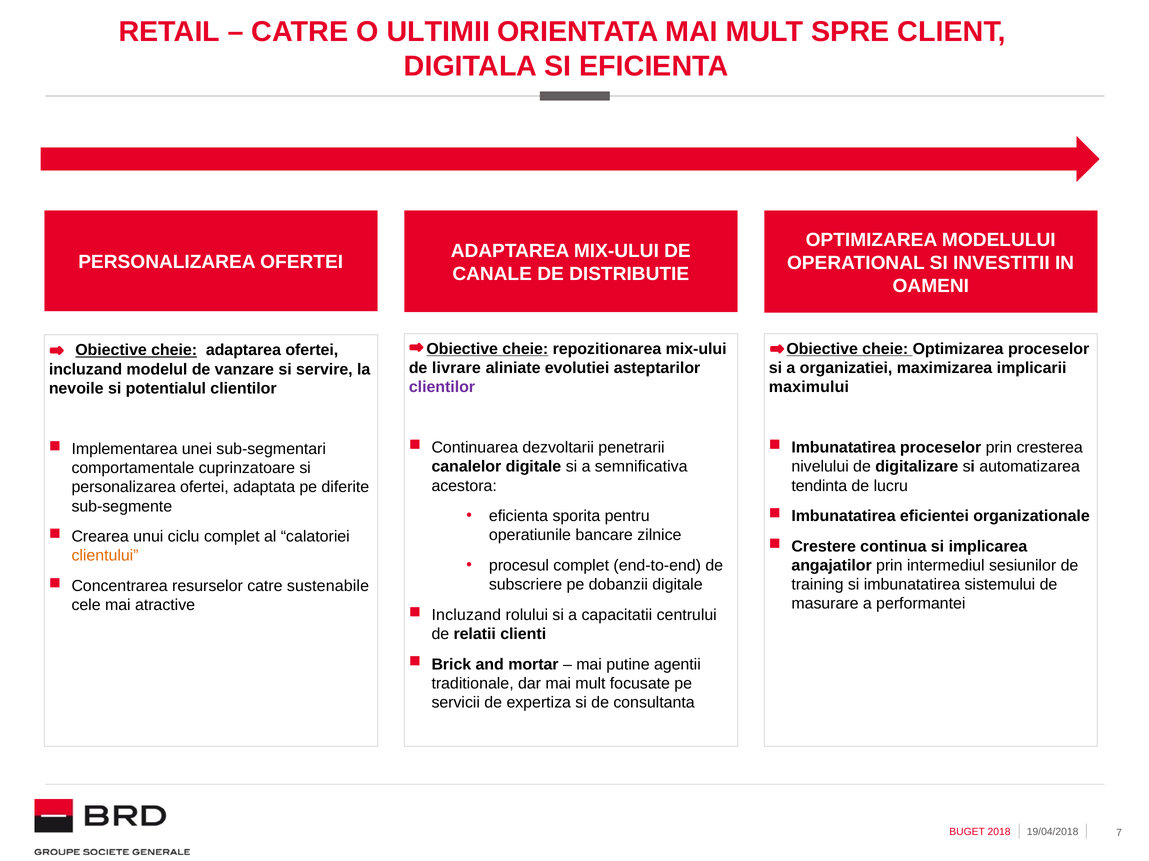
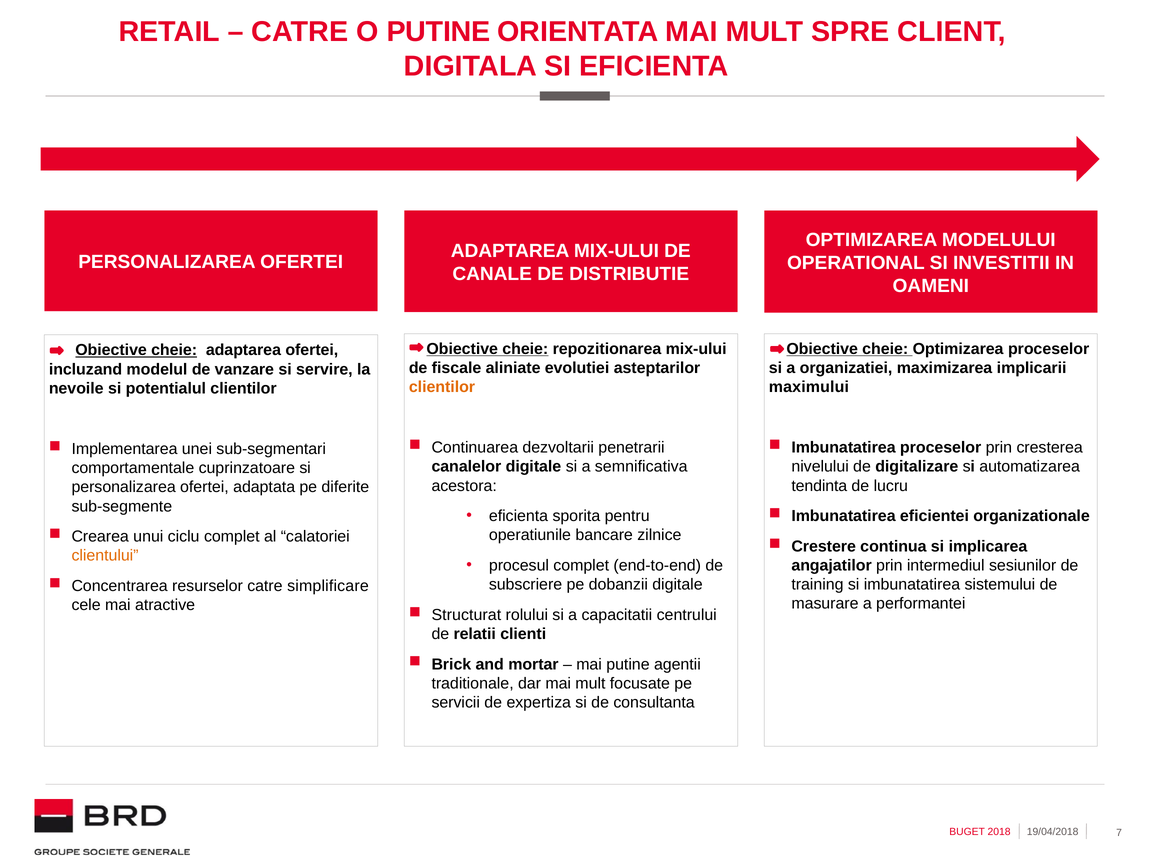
O ULTIMII: ULTIMII -> PUTINE (439, 32)
livrare: livrare -> fiscale (457, 368)
clientilor colour: purple -> orange (442, 387)
sustenabile: sustenabile -> simplificare (328, 586)
Incluzand: Incluzand -> Structurat (466, 615)
